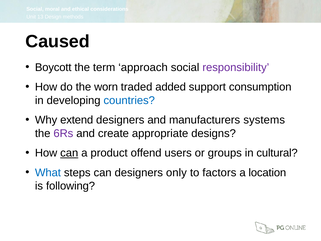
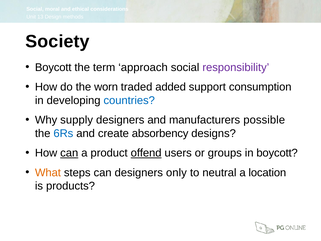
Caused: Caused -> Society (58, 41)
extend: extend -> supply (77, 120)
systems: systems -> possible (264, 120)
6Rs colour: purple -> blue (63, 133)
appropriate: appropriate -> absorbency (160, 133)
offend underline: none -> present (146, 153)
in cultural: cultural -> boycott (277, 153)
What colour: blue -> orange (48, 172)
factors: factors -> neutral (219, 172)
following: following -> products (70, 186)
